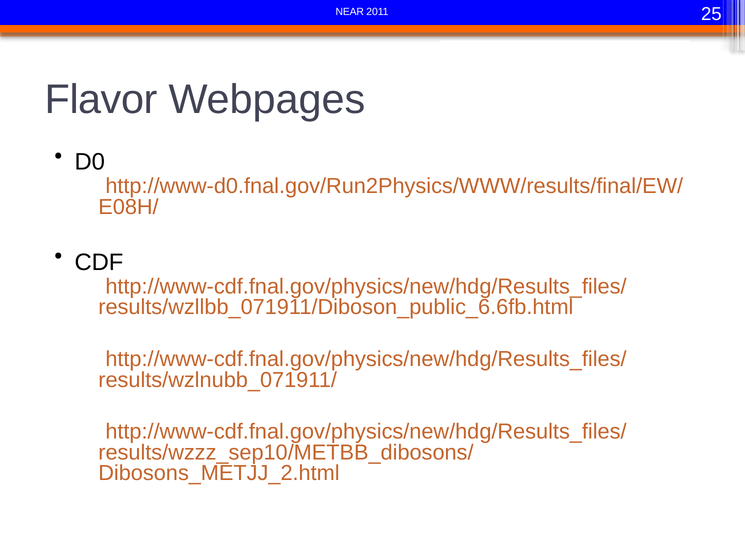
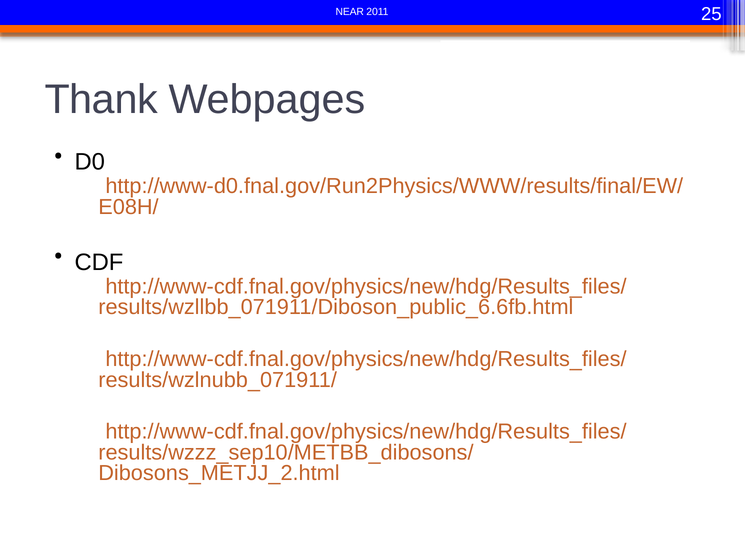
Flavor: Flavor -> Thank (101, 100)
